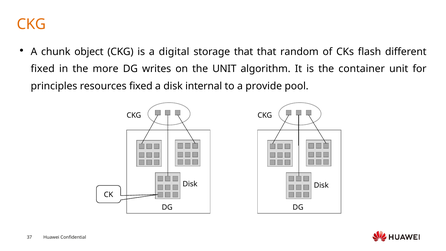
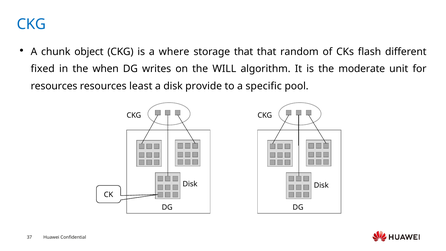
CKG colour: orange -> blue (31, 24)
digital: digital -> where (174, 52)
more: more -> when (106, 69)
the UNIT: UNIT -> WILL (224, 69)
container: container -> moderate (362, 69)
principles: principles -> resources (54, 86)
resources fixed: fixed -> least (141, 86)
internal: internal -> provide (204, 86)
provide: provide -> specific (264, 86)
